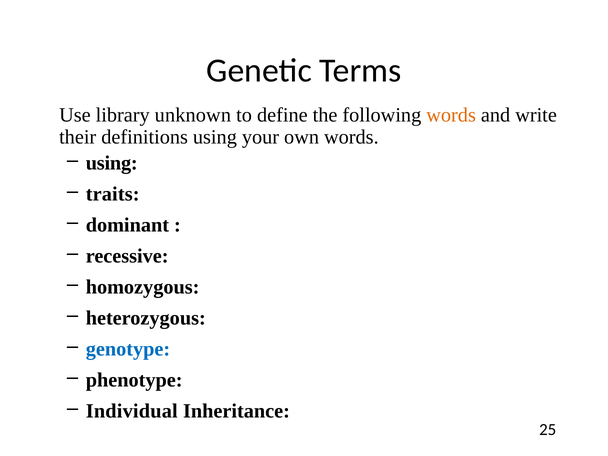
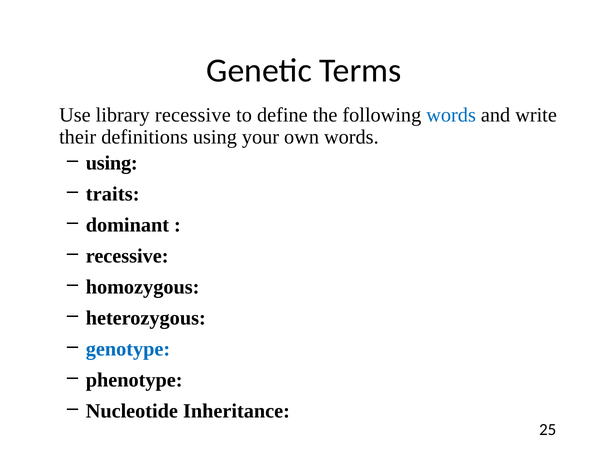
library unknown: unknown -> recessive (193, 115)
words colour: orange -> blue (451, 115)
Individual: Individual -> Nucleotide (132, 411)
